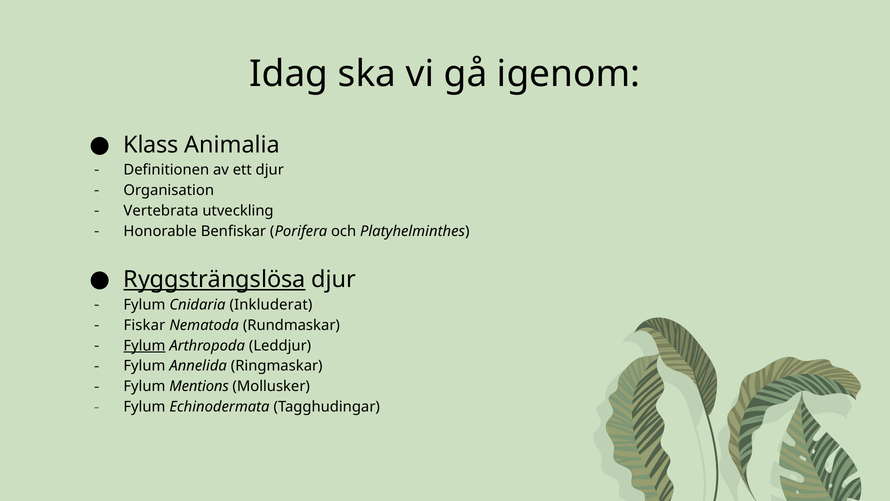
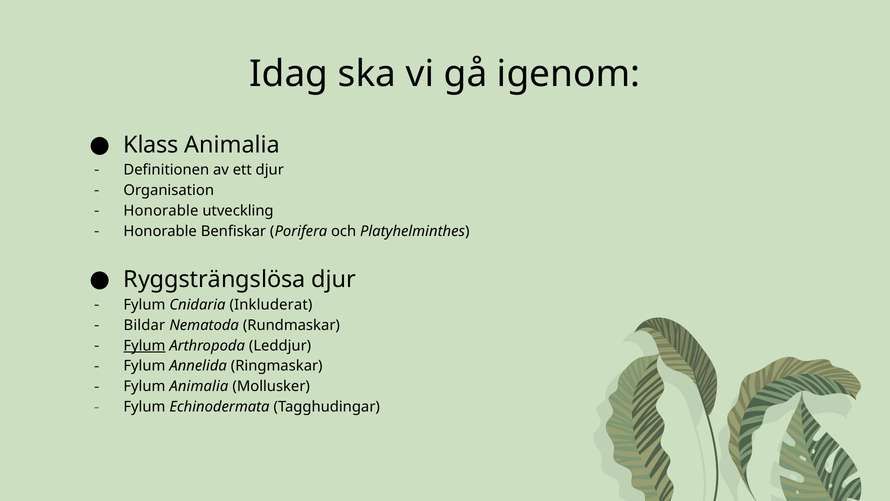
Vertebrata: Vertebrata -> Honorable (161, 211)
Ryggsträngslösa underline: present -> none (214, 279)
Fiskar: Fiskar -> Bildar (144, 325)
Fylum Mentions: Mentions -> Animalia (199, 386)
